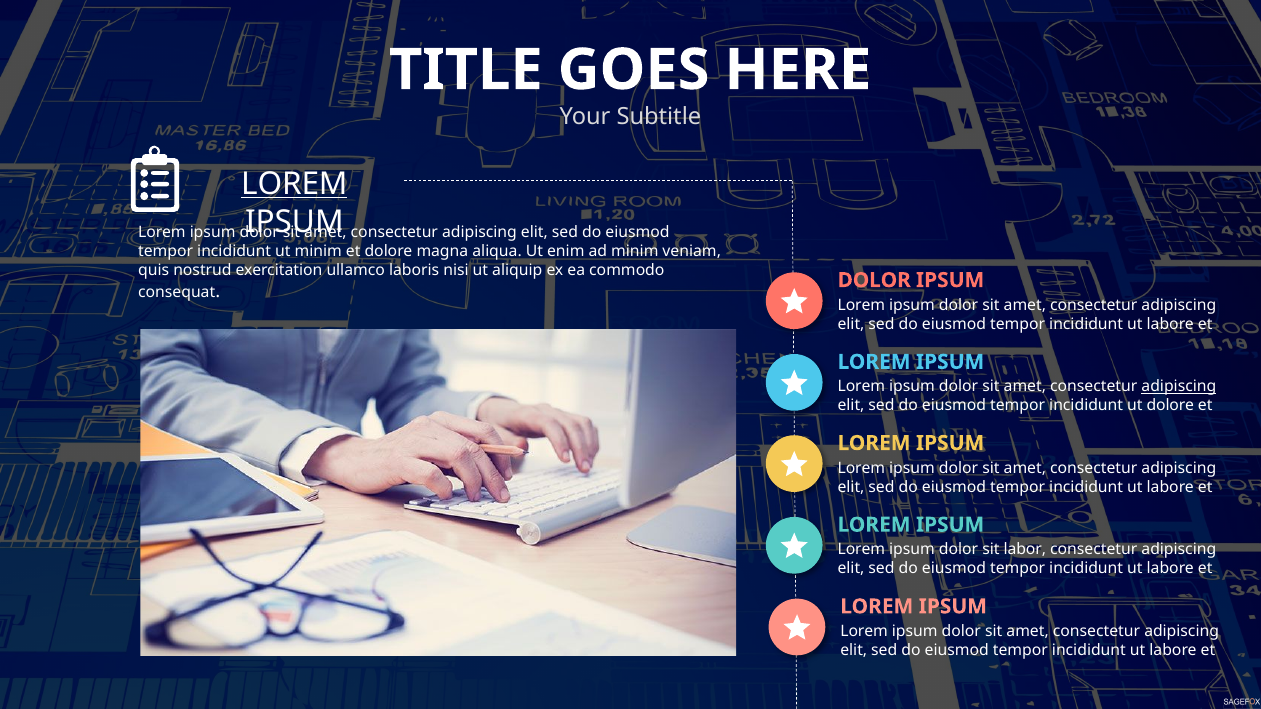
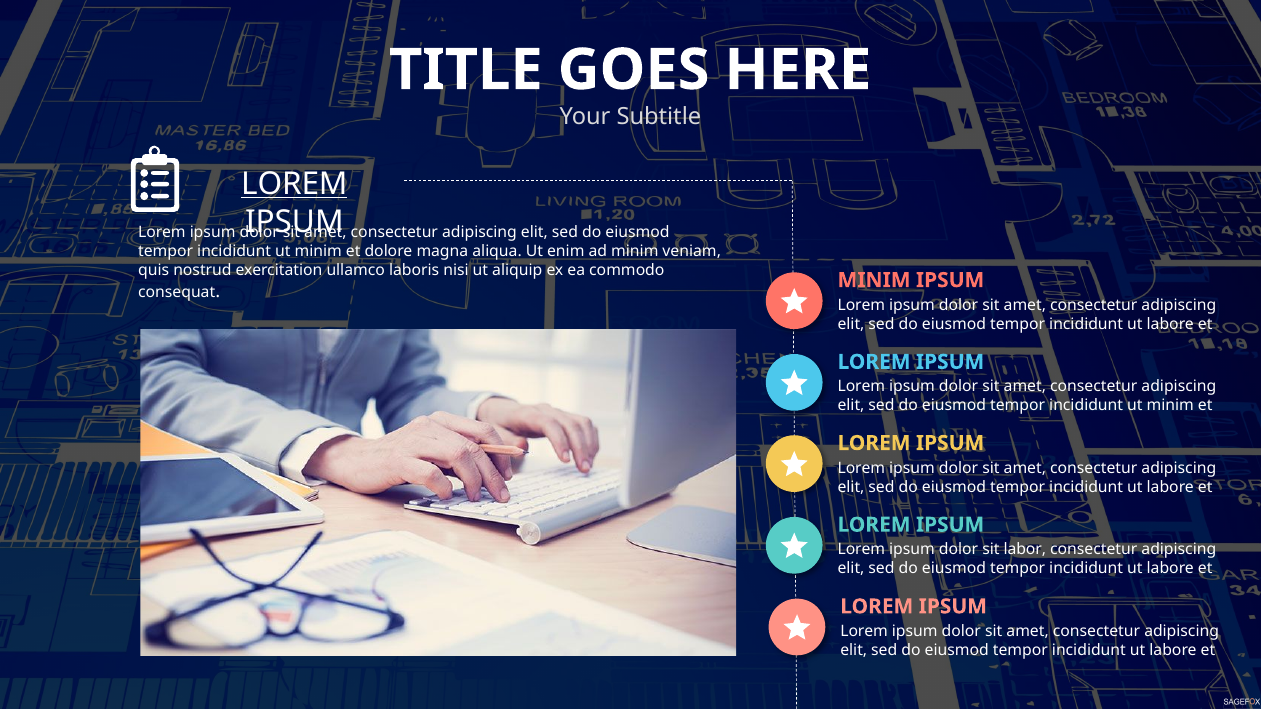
DOLOR: DOLOR -> MINIM (874, 280)
adipiscing underline: present -> none (1179, 387)
dolore: dolore -> minim (1170, 406)
